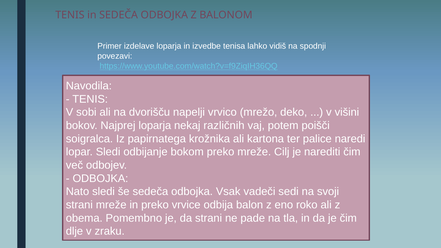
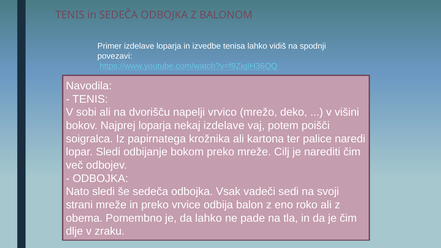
nekaj različnih: različnih -> izdelave (224, 126)
da strani: strani -> lahko (209, 218)
